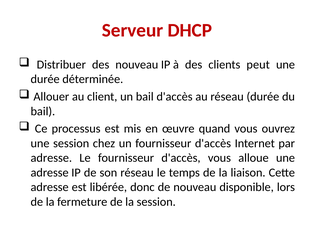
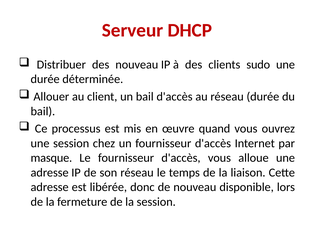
peut: peut -> sudo (258, 65)
adresse: adresse -> masque (51, 158)
